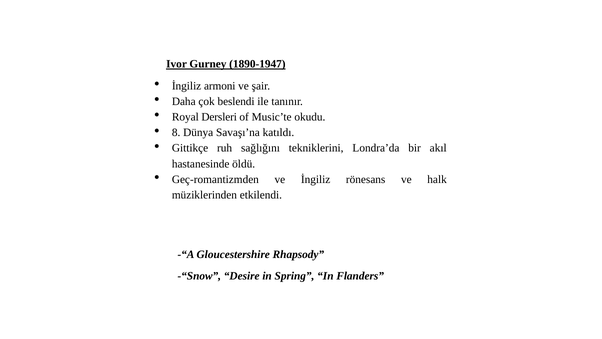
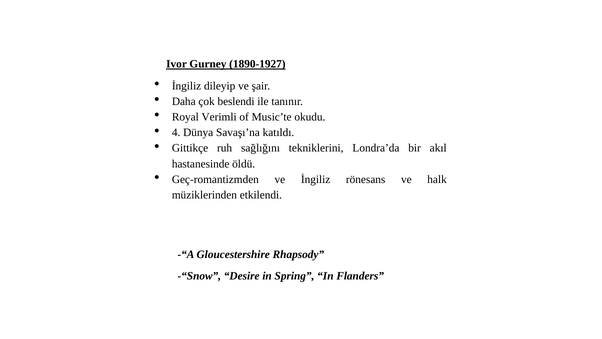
1890-1947: 1890-1947 -> 1890-1927 (257, 64)
armoni: armoni -> dileyip (220, 86)
Dersleri: Dersleri -> Verimli (219, 117)
8: 8 -> 4 (176, 132)
